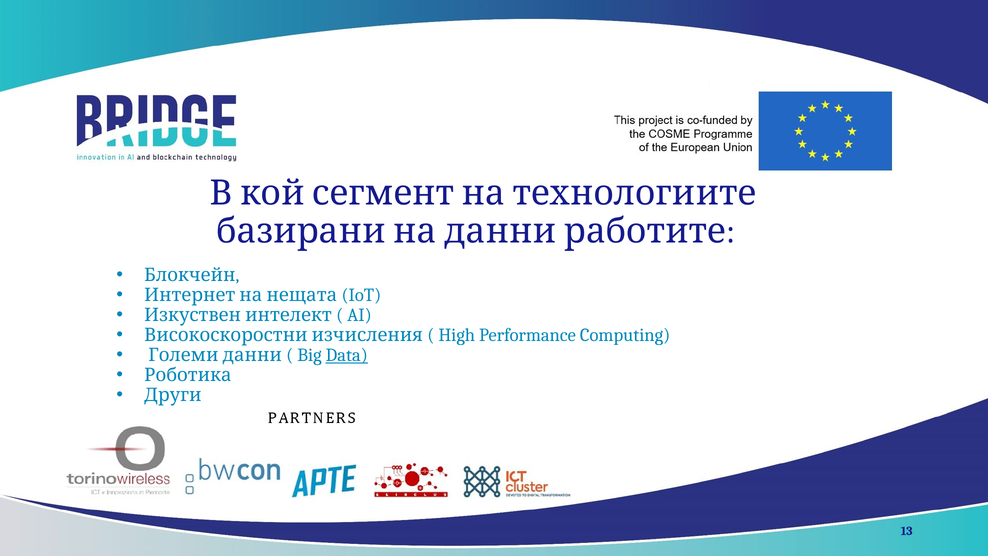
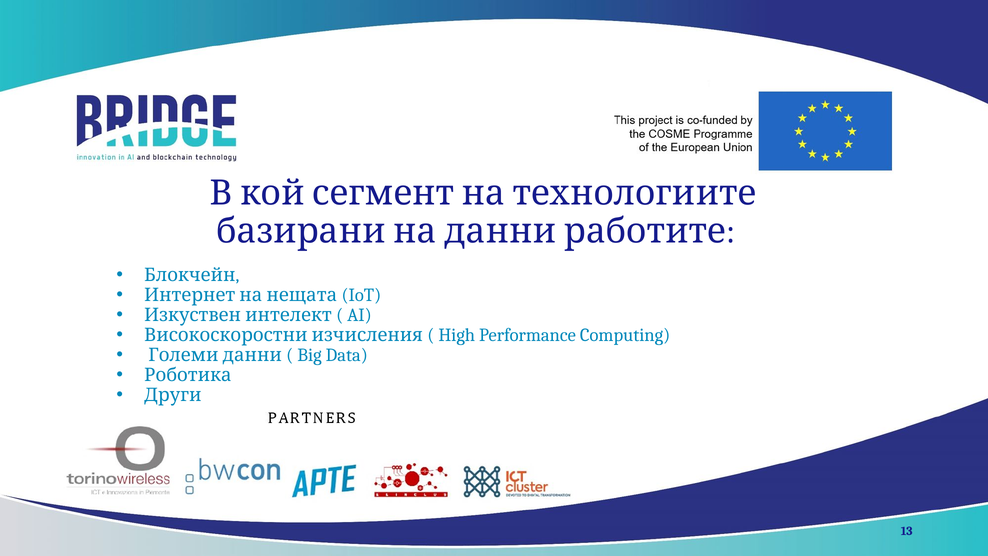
Data underline: present -> none (347, 355)
